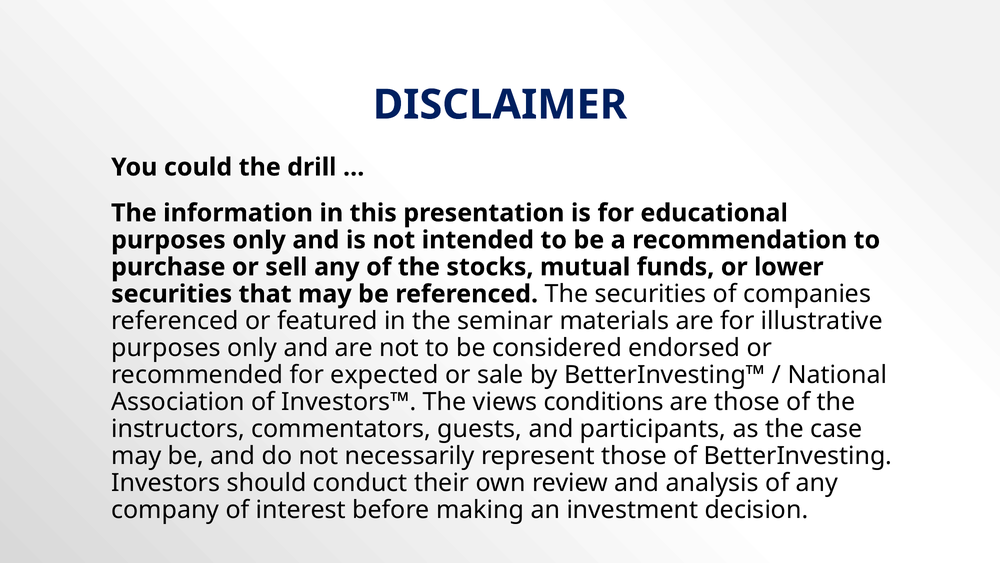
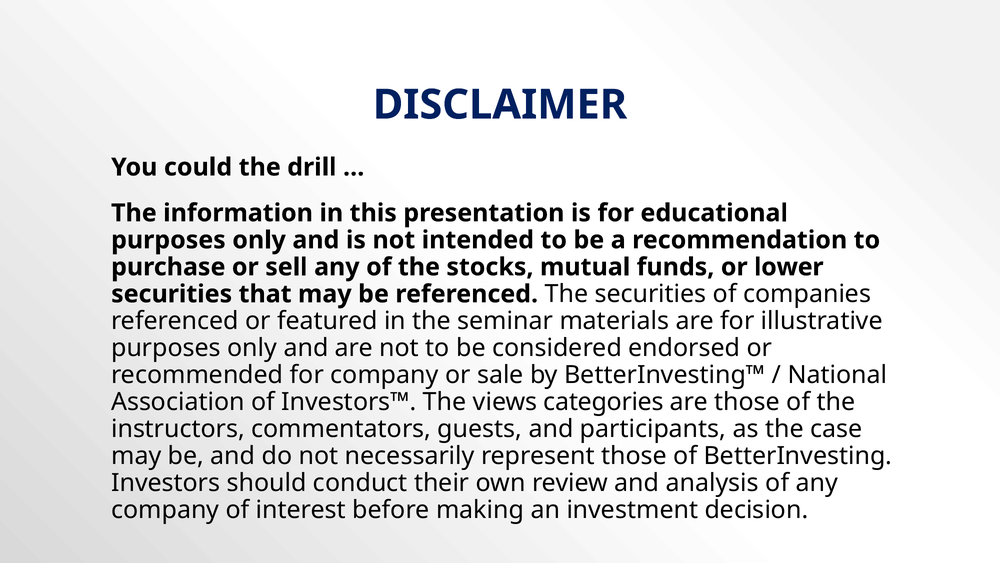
for expected: expected -> company (384, 375)
conditions: conditions -> categories (604, 402)
